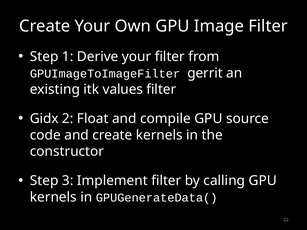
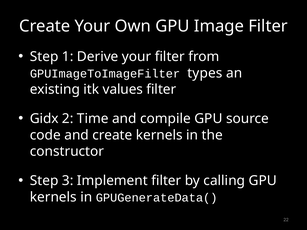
gerrit: gerrit -> types (205, 73)
Float: Float -> Time (93, 119)
